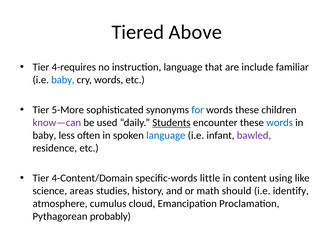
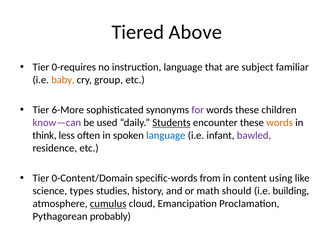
4-requires: 4-requires -> 0-requires (74, 67)
include: include -> subject (257, 67)
baby colour: blue -> orange (63, 80)
cry words: words -> group (109, 80)
5-More: 5-More -> 6-More (68, 110)
for colour: blue -> purple (198, 110)
words colour: blue -> orange (280, 123)
baby: baby -> think (44, 136)
4-Content/Domain: 4-Content/Domain -> 0-Content/Domain (92, 179)
little: little -> from (210, 179)
areas: areas -> types (82, 191)
identify: identify -> building (291, 191)
cumulus underline: none -> present (108, 204)
